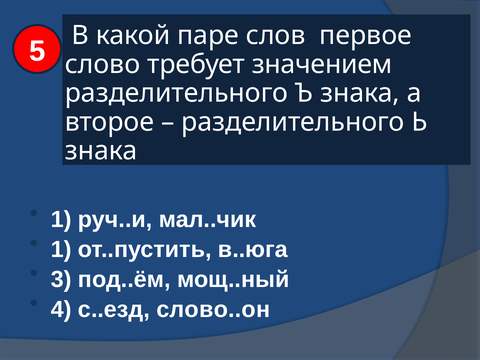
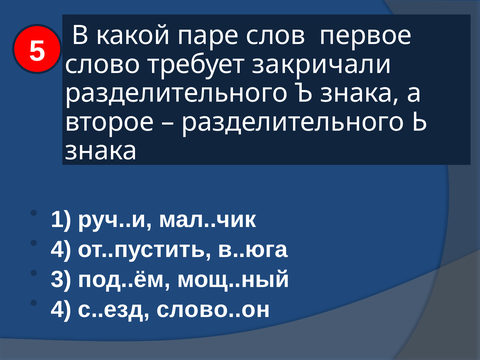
значением: значением -> закричали (322, 64)
1: 1 -> 4 (61, 249)
